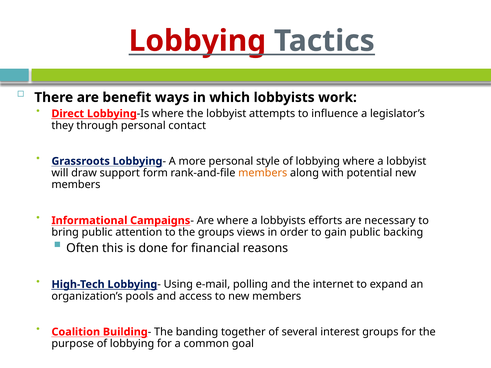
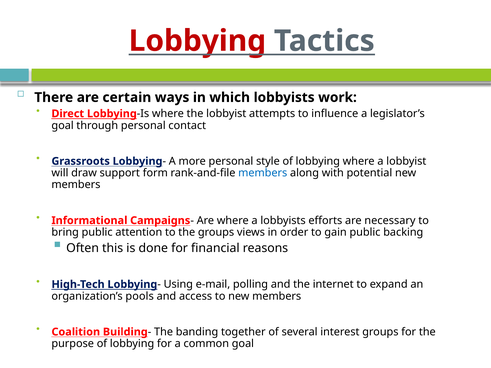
benefit: benefit -> certain (127, 97)
they: they -> goal (63, 126)
members colour: orange -> blue (263, 173)
